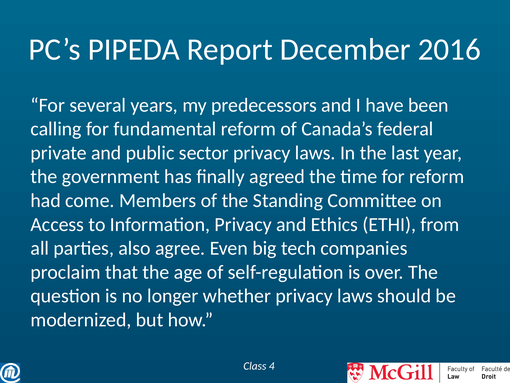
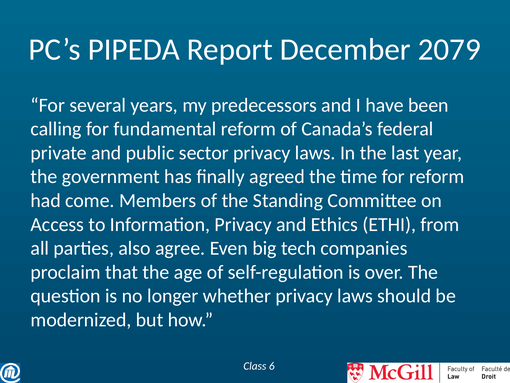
2016: 2016 -> 2079 (449, 49)
4: 4 -> 6 (272, 365)
